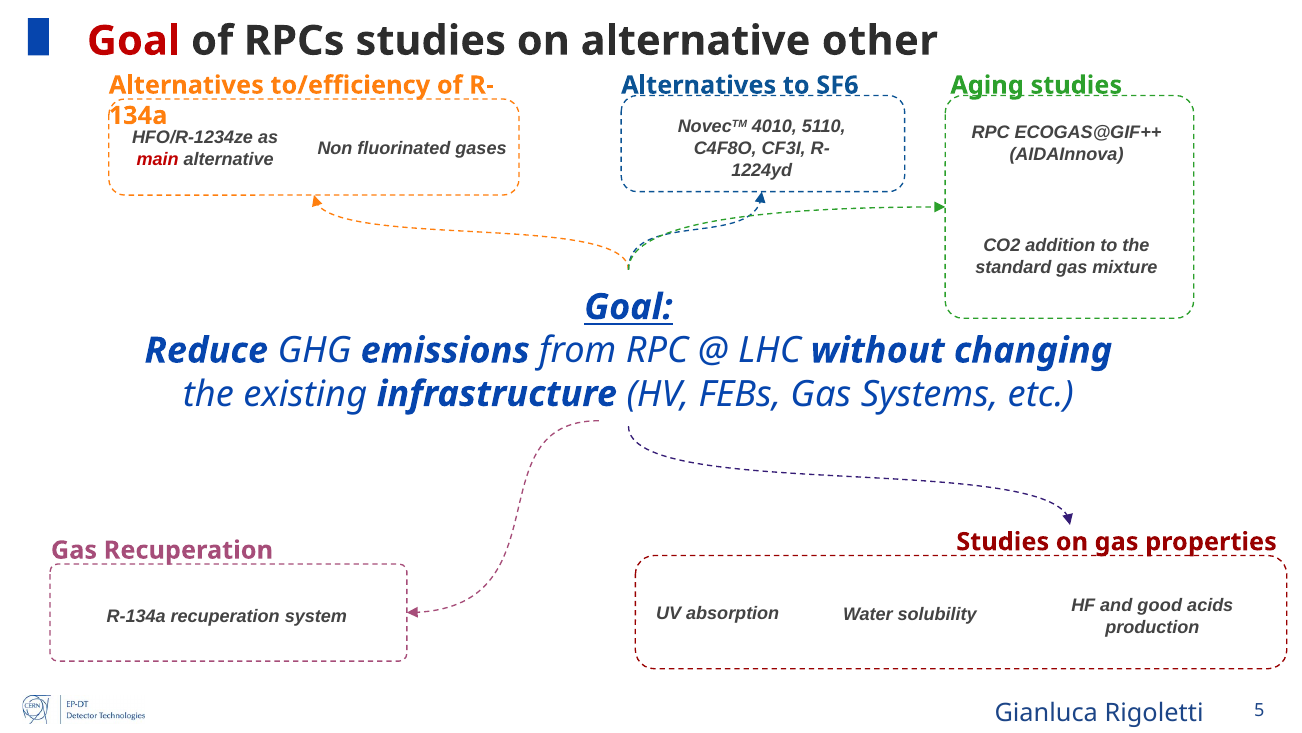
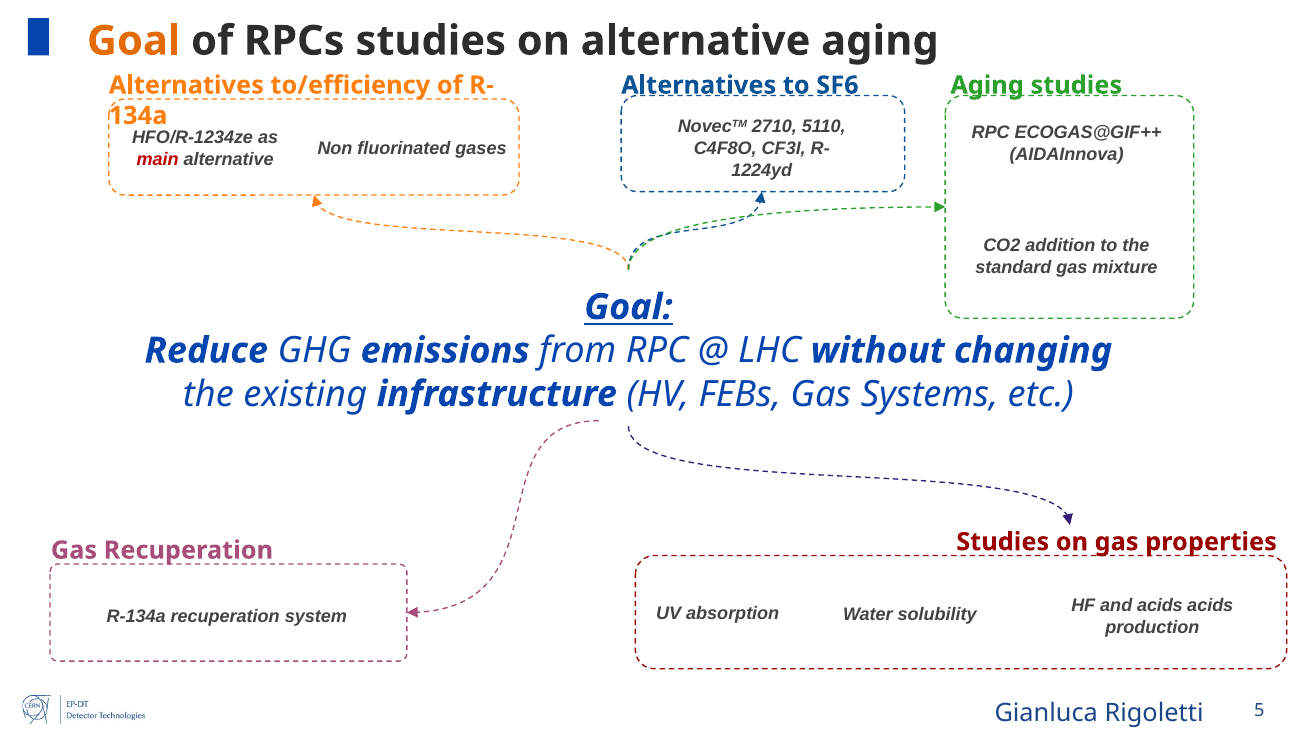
Goal colour: red -> orange (134, 41)
alternative other: other -> aging (880, 41)
4010: 4010 -> 2710 (774, 126)
and good: good -> acids (1160, 605)
